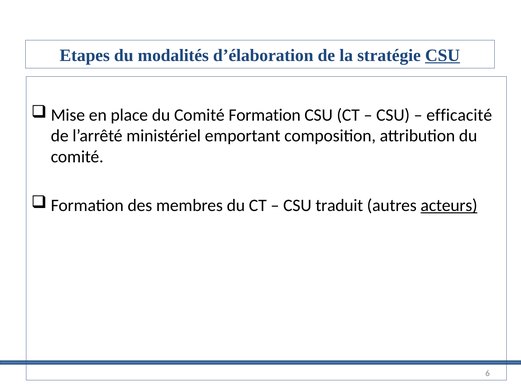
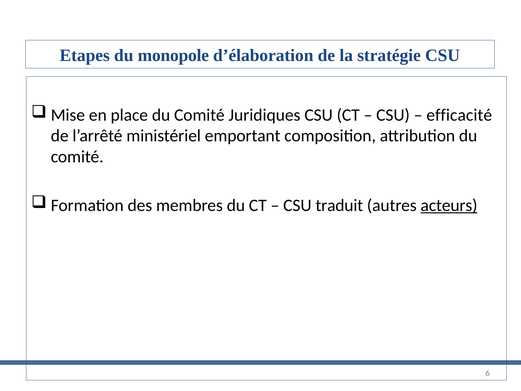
modalités: modalités -> monopole (173, 55)
CSU underline: present -> none (443, 55)
Comité Formation: Formation -> Juridiques (264, 115)
